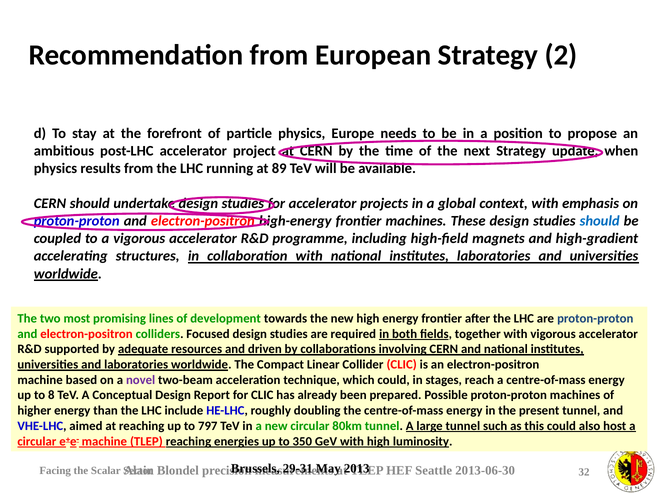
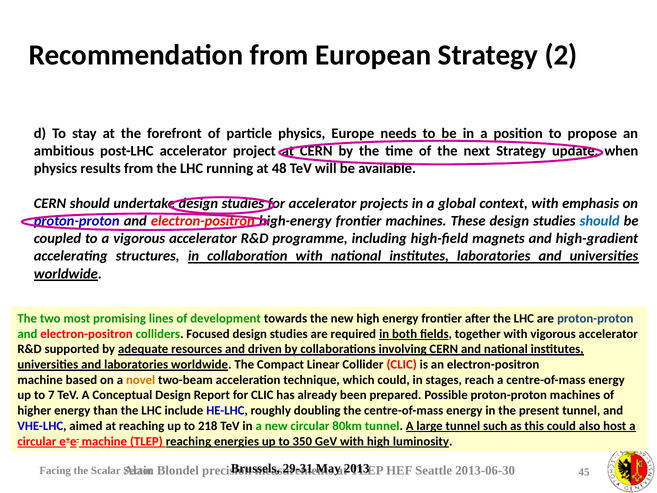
89: 89 -> 48 (279, 168)
novel colour: purple -> orange (141, 380)
8: 8 -> 7 (51, 395)
797: 797 -> 218 (208, 426)
32: 32 -> 45 (584, 472)
